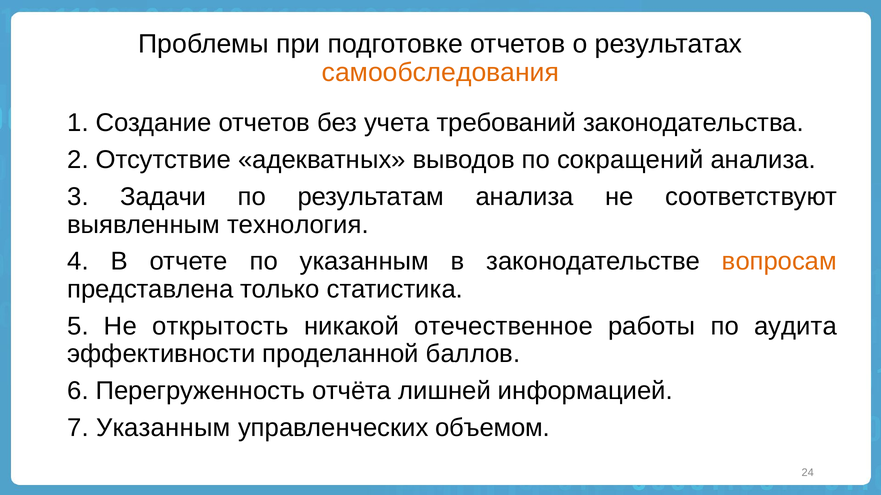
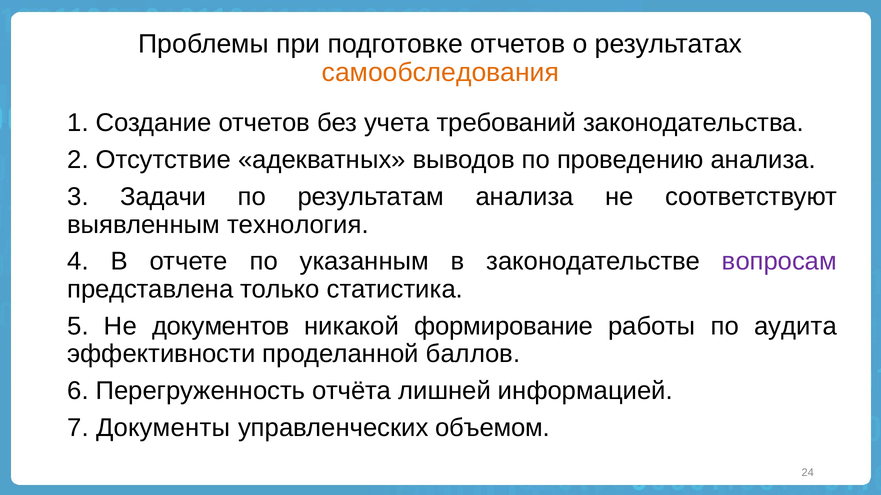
сокращений: сокращений -> проведению (630, 160)
вопросам colour: orange -> purple (779, 262)
открытость: открытость -> документов (221, 326)
отечественное: отечественное -> формирование (504, 326)
7 Указанным: Указанным -> Документы (163, 428)
